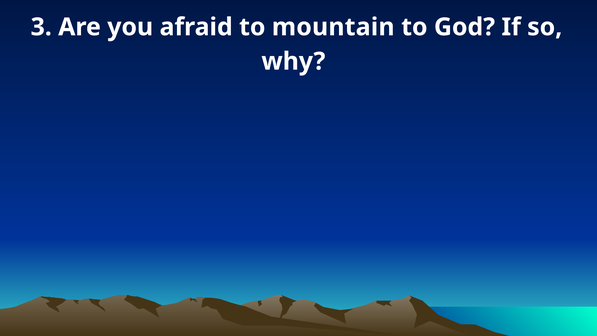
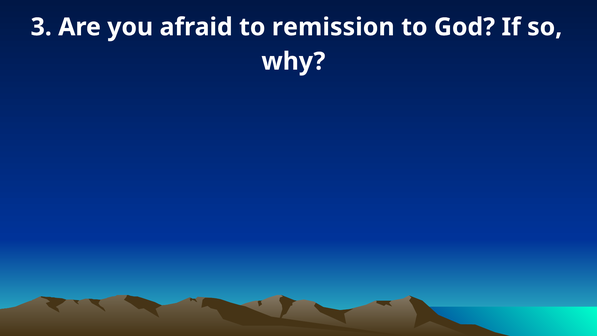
mountain: mountain -> remission (333, 27)
